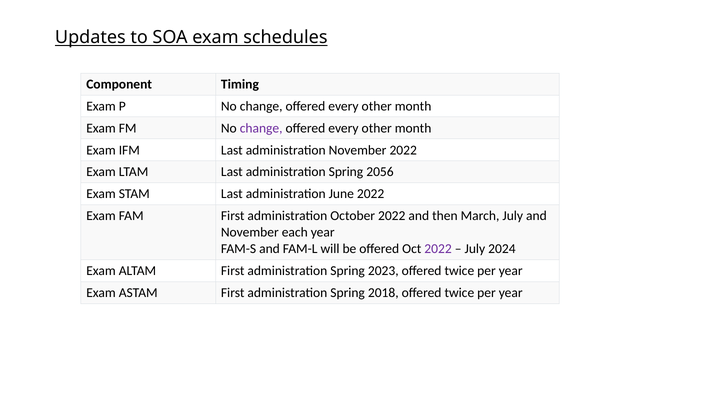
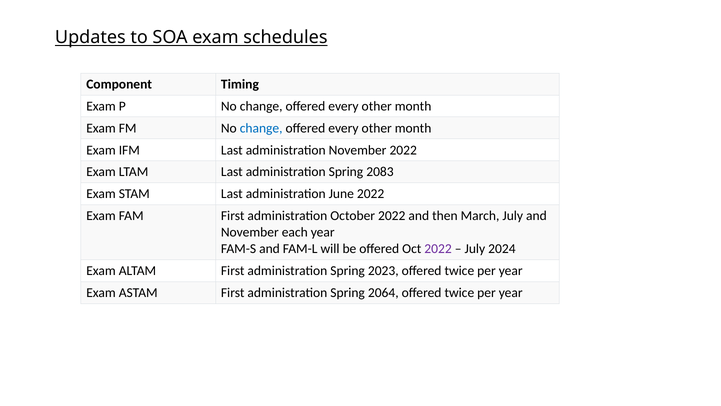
change colour: purple -> blue (261, 128)
2056: 2056 -> 2083 (380, 172)
2018: 2018 -> 2064 (383, 293)
